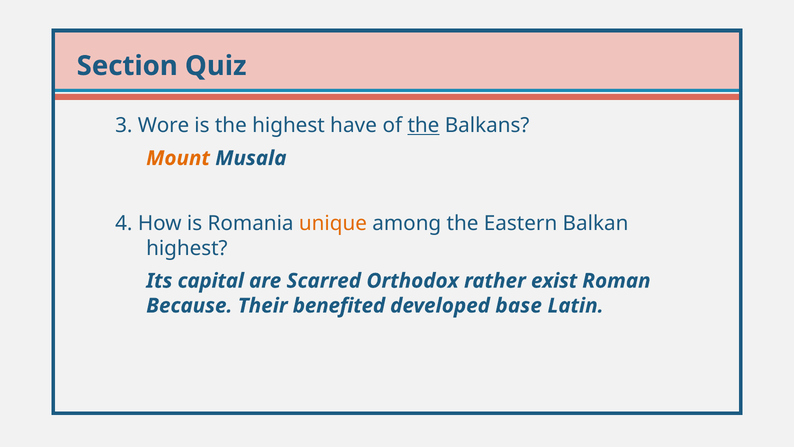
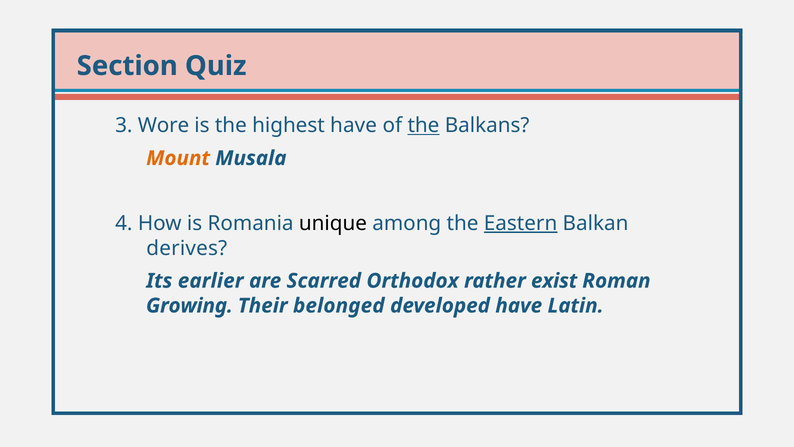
unique colour: orange -> black (333, 223)
Eastern underline: none -> present (521, 223)
highest: highest -> derives (187, 248)
capital: capital -> earlier (211, 281)
Because: Because -> Growing (189, 305)
benefited: benefited -> belonged (339, 305)
developed base: base -> have (519, 305)
